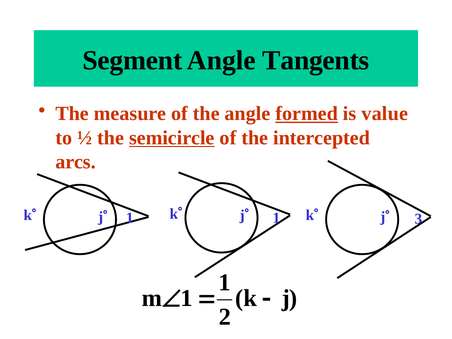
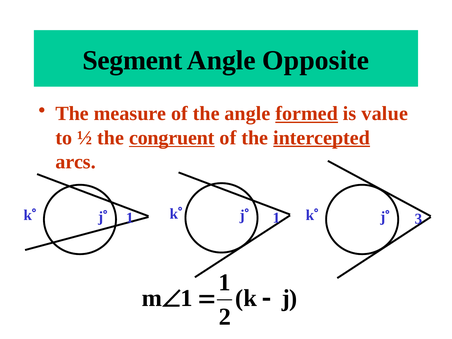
Tangents: Tangents -> Opposite (316, 60)
semicircle: semicircle -> congruent (172, 138)
intercepted underline: none -> present (322, 138)
